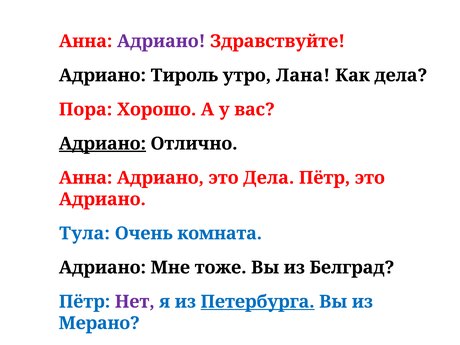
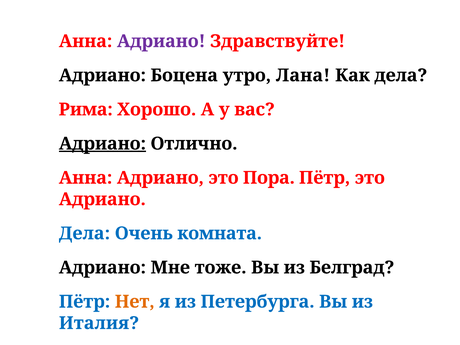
Тироль: Тироль -> Боцена (184, 75)
Пора: Пора -> Рима (86, 110)
это Дела: Дела -> Пора (269, 178)
Тула: Тула -> Дела (84, 233)
Нет colour: purple -> orange (135, 302)
Петербурга underline: present -> none (258, 302)
Мерано: Мерано -> Италия (99, 323)
